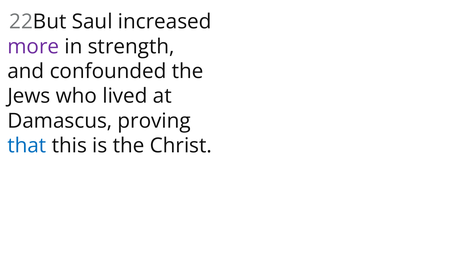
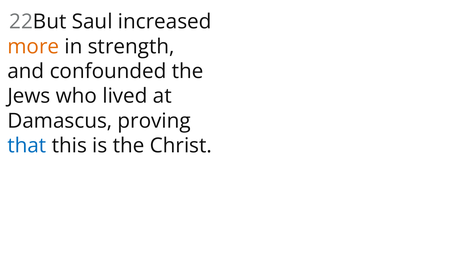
more colour: purple -> orange (33, 47)
